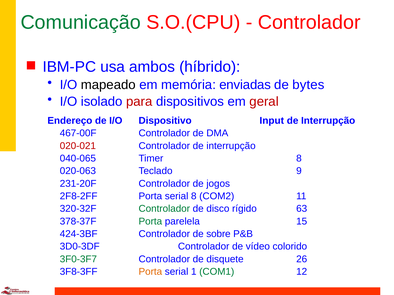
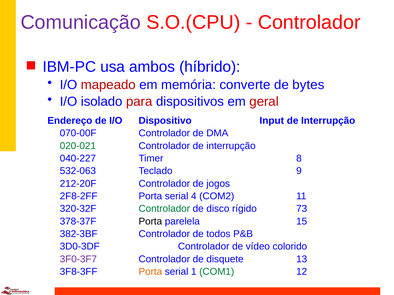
Comunicação colour: green -> purple (81, 22)
mapeado colour: black -> red (108, 85)
enviadas: enviadas -> converte (245, 85)
467-00F: 467-00F -> 070-00F (78, 133)
020-021 colour: red -> green (78, 146)
040-065: 040-065 -> 040-227 (78, 159)
020-063: 020-063 -> 532-063 (78, 171)
231-20F: 231-20F -> 212-20F (78, 184)
serial 8: 8 -> 4 (194, 196)
63: 63 -> 73 (302, 209)
Porta colour: green -> black (150, 222)
424-3BF: 424-3BF -> 382-3BF (79, 234)
sobre: sobre -> todos (218, 234)
3F0-3F7 colour: green -> purple (78, 260)
26: 26 -> 13 (302, 260)
